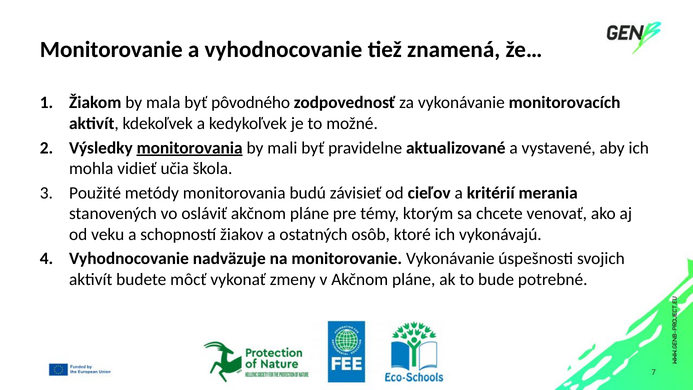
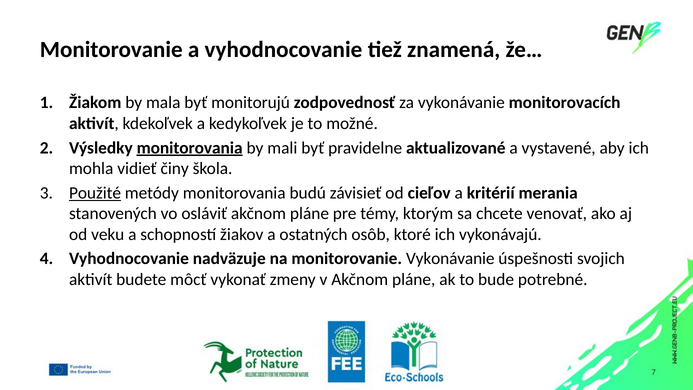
pôvodného: pôvodného -> monitorujú (251, 103)
učia: učia -> činy (175, 169)
Použité underline: none -> present (95, 193)
